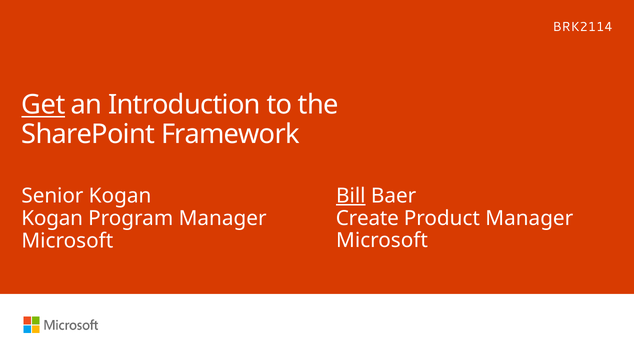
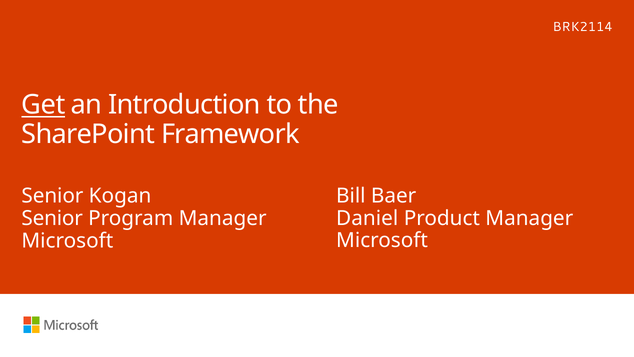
Bill underline: present -> none (351, 196)
Kogan: Kogan -> Senior (52, 218)
Create: Create -> Daniel (367, 218)
